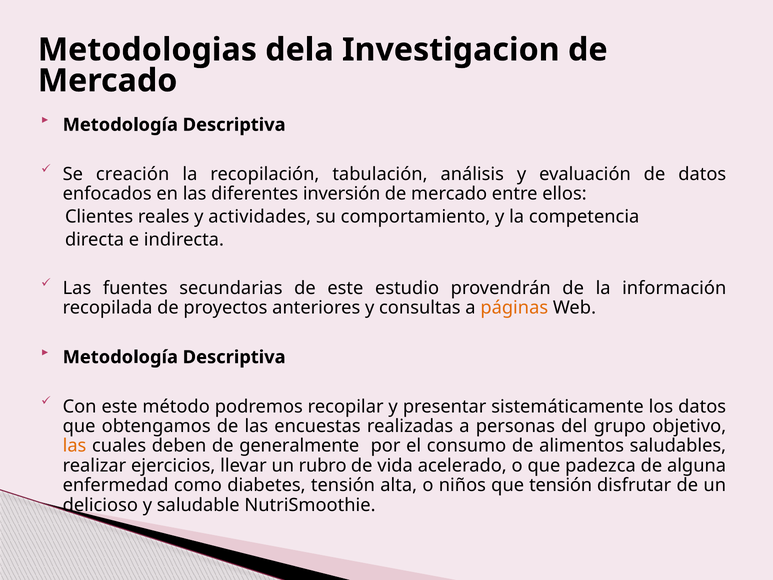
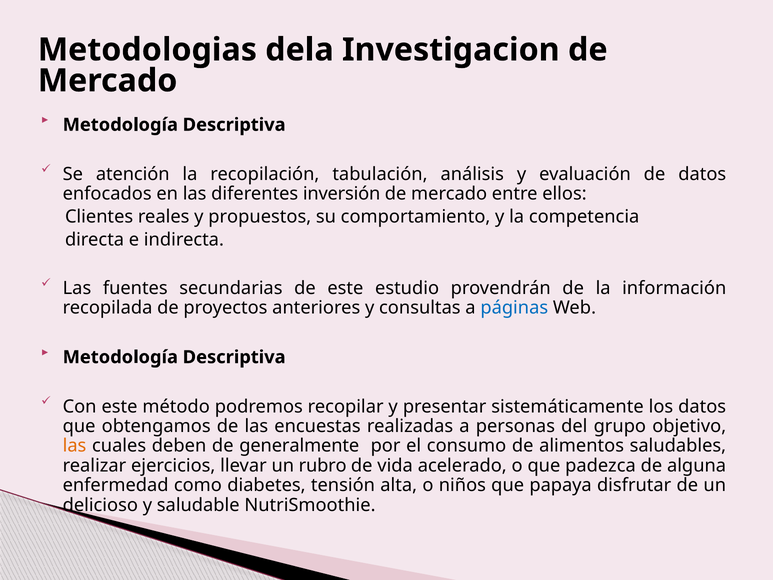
creación: creación -> atención (133, 174)
actividades: actividades -> propuestos (260, 217)
páginas colour: orange -> blue (514, 308)
que tensión: tensión -> papaya (561, 485)
